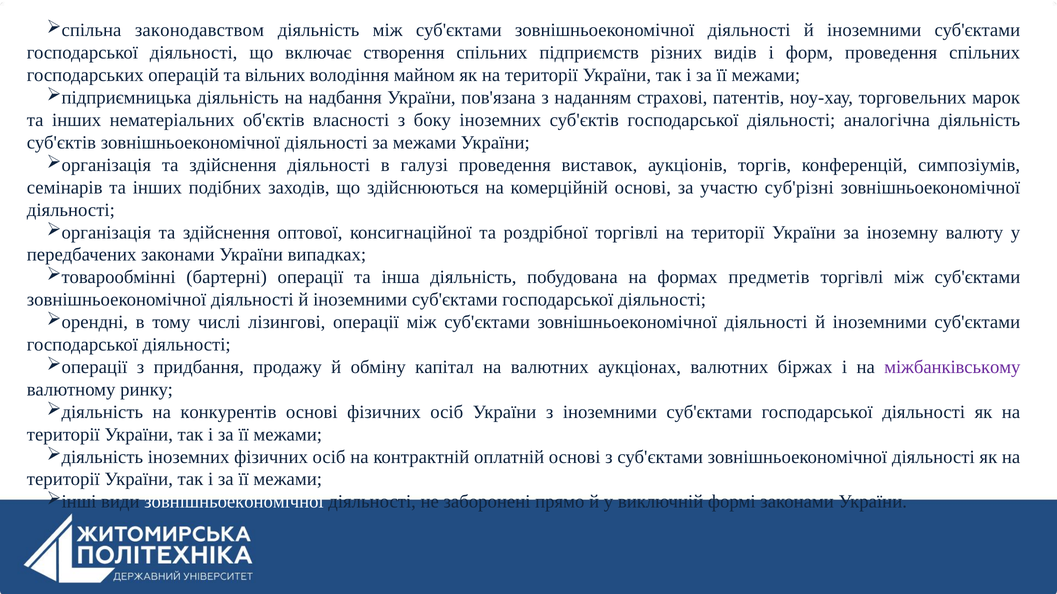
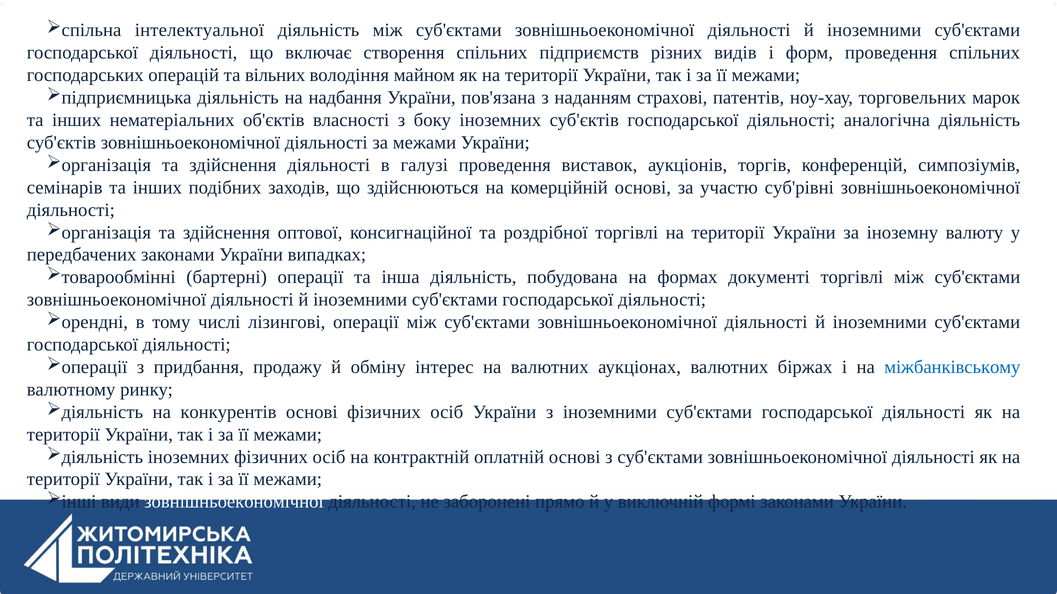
законодавством: законодавством -> інтелектуальної (199, 30)
суб'різні: суб'різні -> суб'рівні (799, 188)
предметів: предметів -> документі (769, 278)
капітал: капітал -> інтерес (444, 367)
міжбанківському colour: purple -> blue (952, 367)
